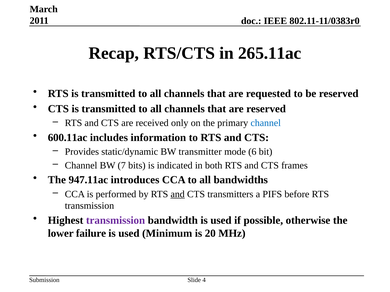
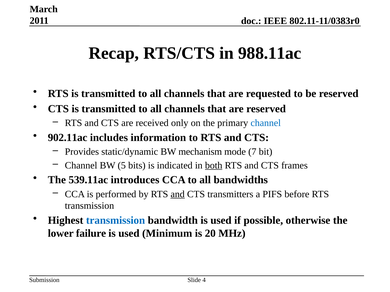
265.11ac: 265.11ac -> 988.11ac (270, 53)
600.11ac: 600.11ac -> 902.11ac (68, 138)
transmitter: transmitter -> mechanism (200, 152)
6: 6 -> 7 (252, 152)
7: 7 -> 5 (122, 166)
both underline: none -> present (214, 166)
947.11ac: 947.11ac -> 539.11ac (88, 180)
transmission colour: purple -> blue (116, 221)
